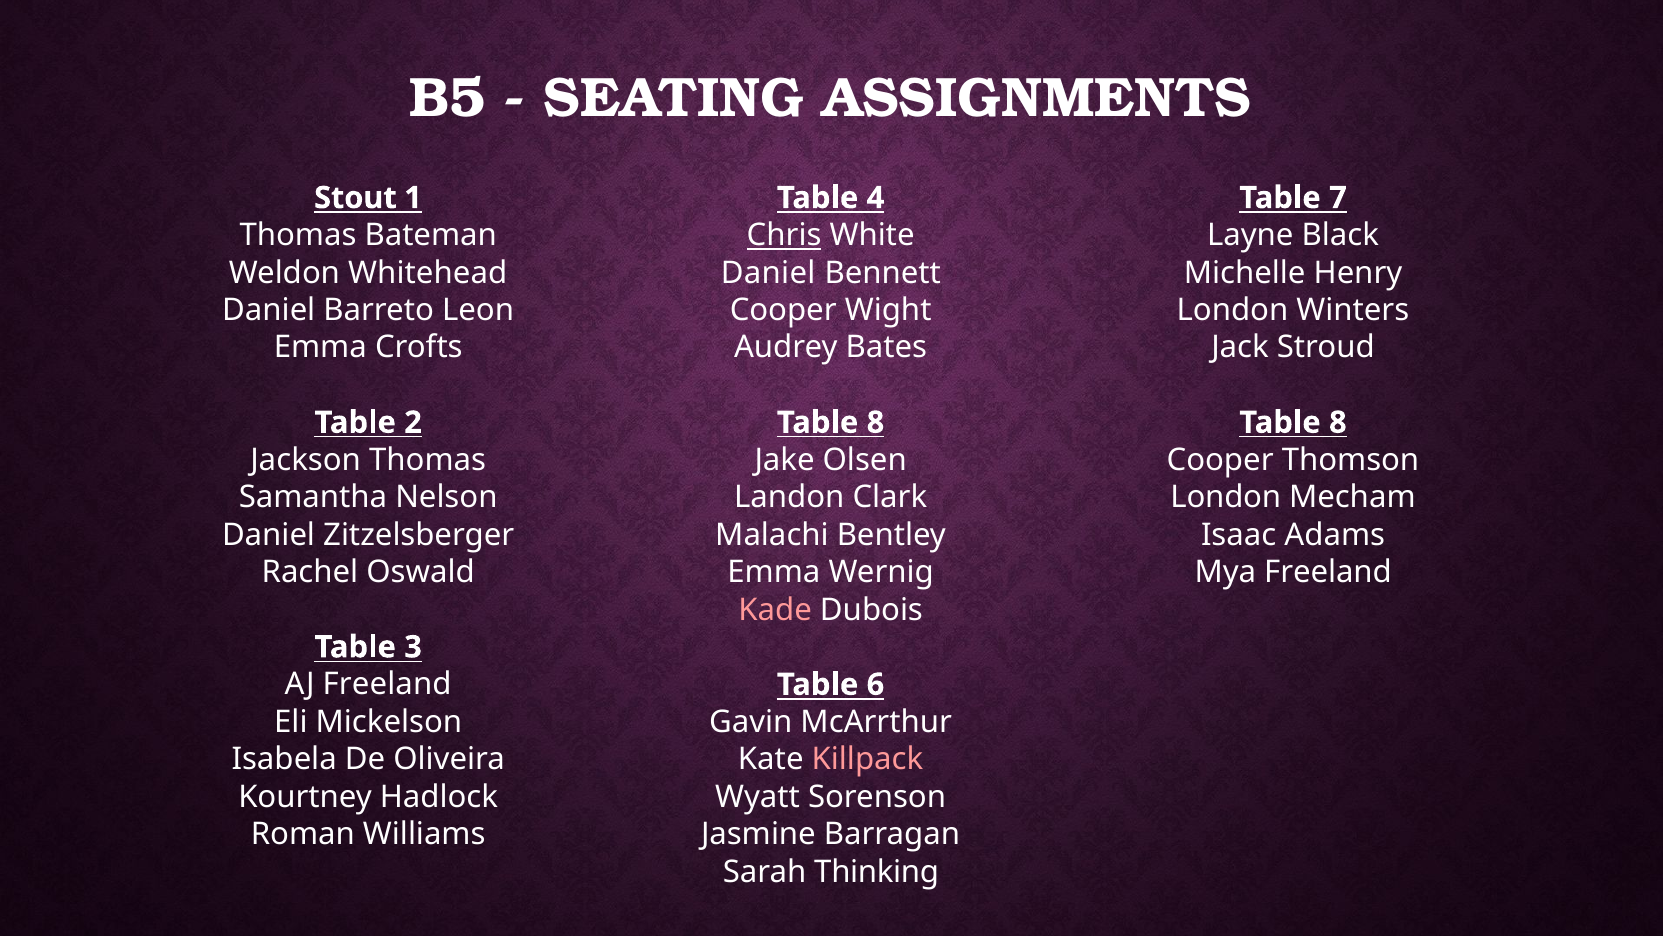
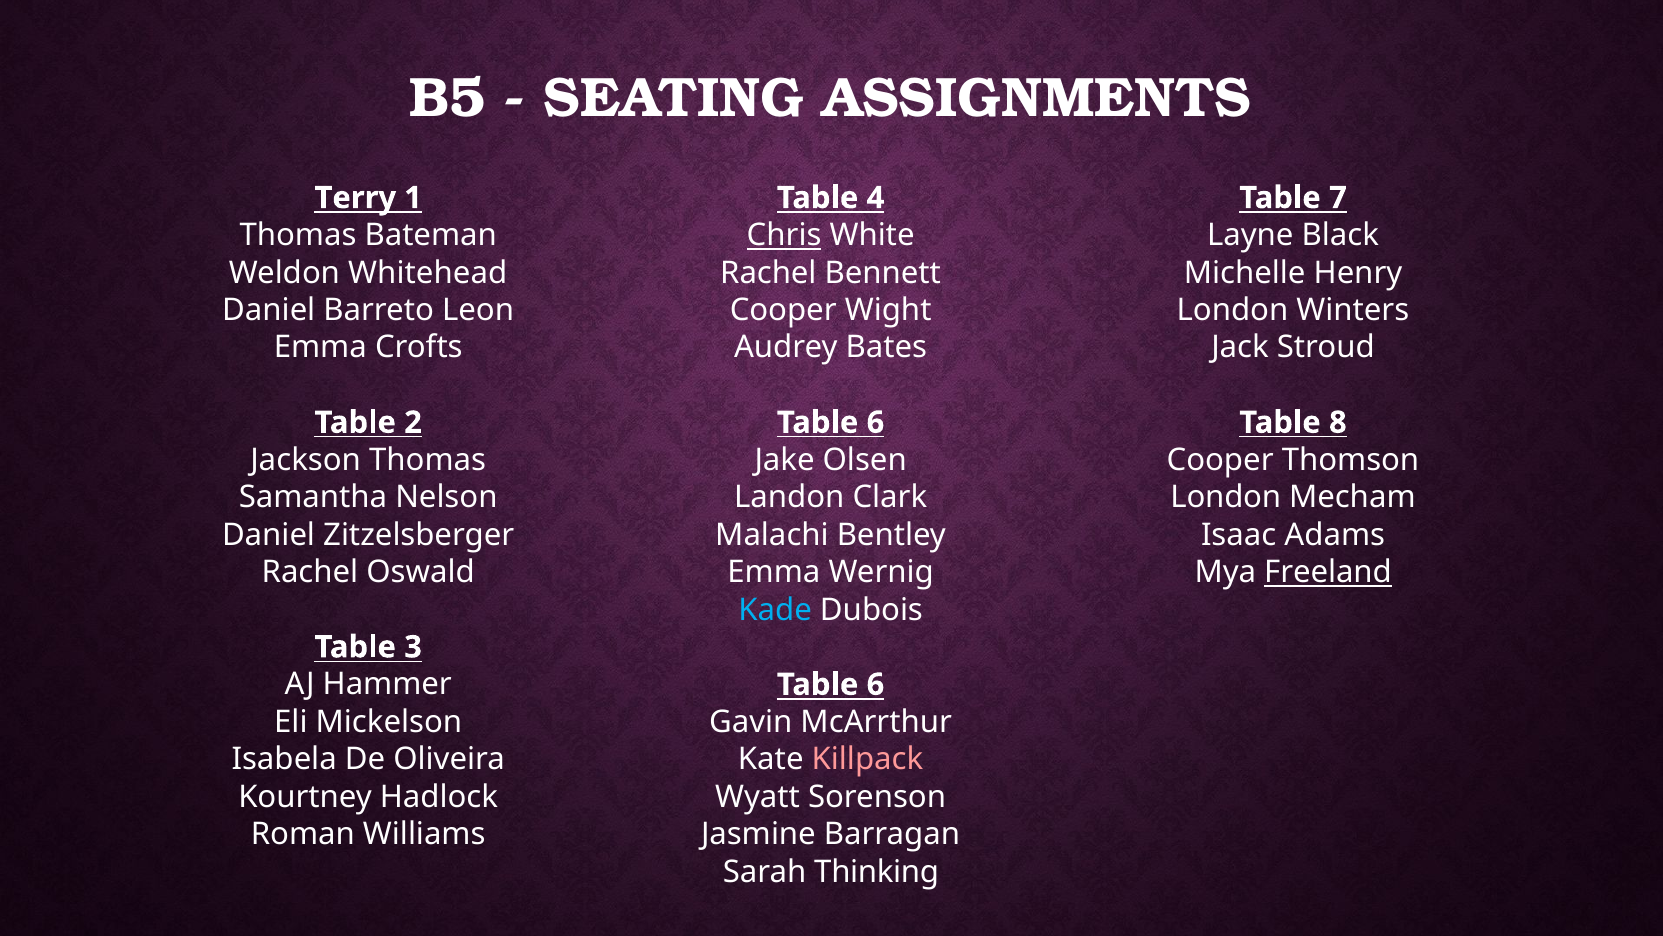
Stout: Stout -> Terry (355, 198)
Daniel: Daniel -> Rachel (768, 273)
8: 8 -> 6 (875, 422)
Freeland underline: none -> present (1328, 572)
Kade colour: pink -> light blue (775, 609)
AJ Freeland: Freeland -> Hammer (387, 684)
